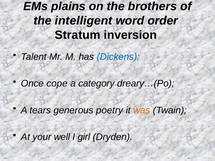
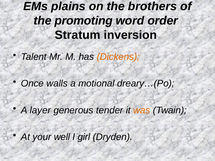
intelligent: intelligent -> promoting (84, 21)
Dickens colour: blue -> orange (118, 57)
cope: cope -> walls (57, 84)
category: category -> motional (96, 84)
tears: tears -> layer (40, 110)
poetry: poetry -> tender (110, 110)
